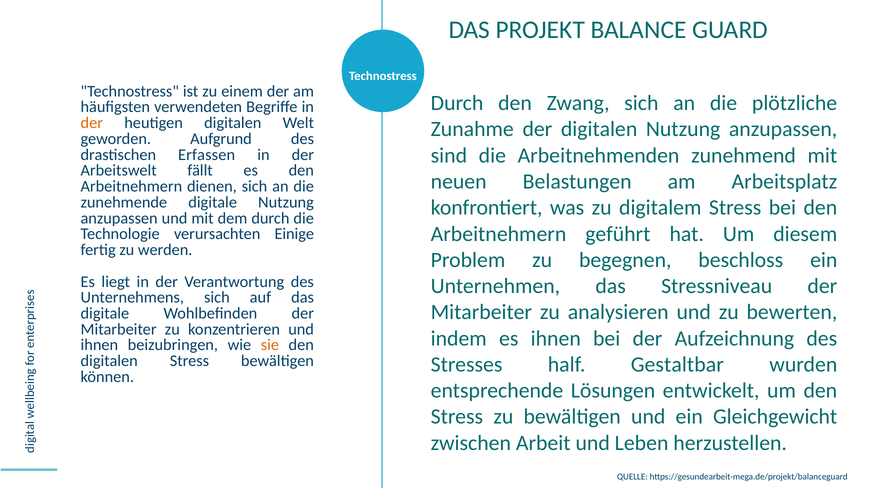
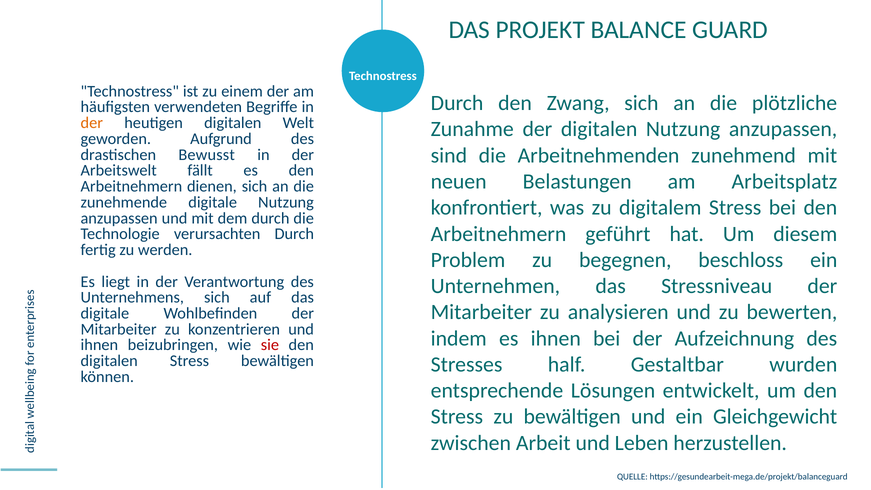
Erfassen: Erfassen -> Bewusst (207, 155)
verursachten Einige: Einige -> Durch (294, 234)
sie colour: orange -> red (270, 345)
